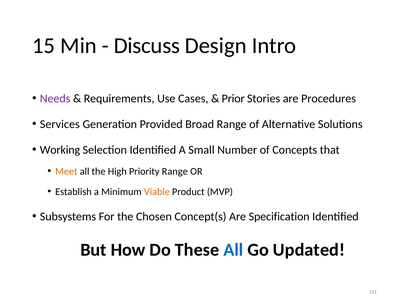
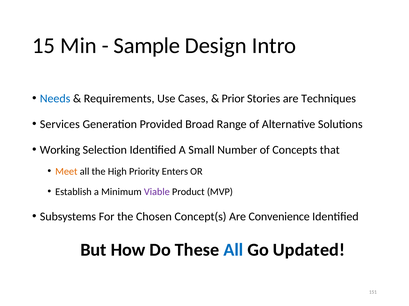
Discuss: Discuss -> Sample (147, 46)
Needs colour: purple -> blue (55, 99)
Procedures: Procedures -> Techniques (329, 99)
Priority Range: Range -> Enters (175, 172)
Viable colour: orange -> purple (157, 192)
Specification: Specification -> Convenience (279, 217)
